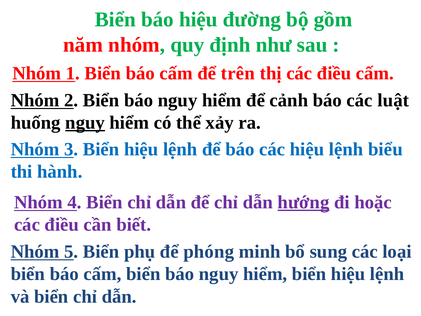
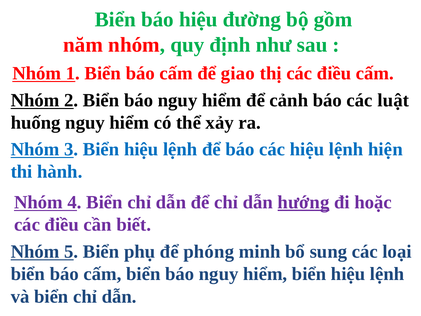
trên: trên -> giao (238, 73)
nguy underline: present -> none (85, 123)
biểu: biểu -> hiện (385, 149)
